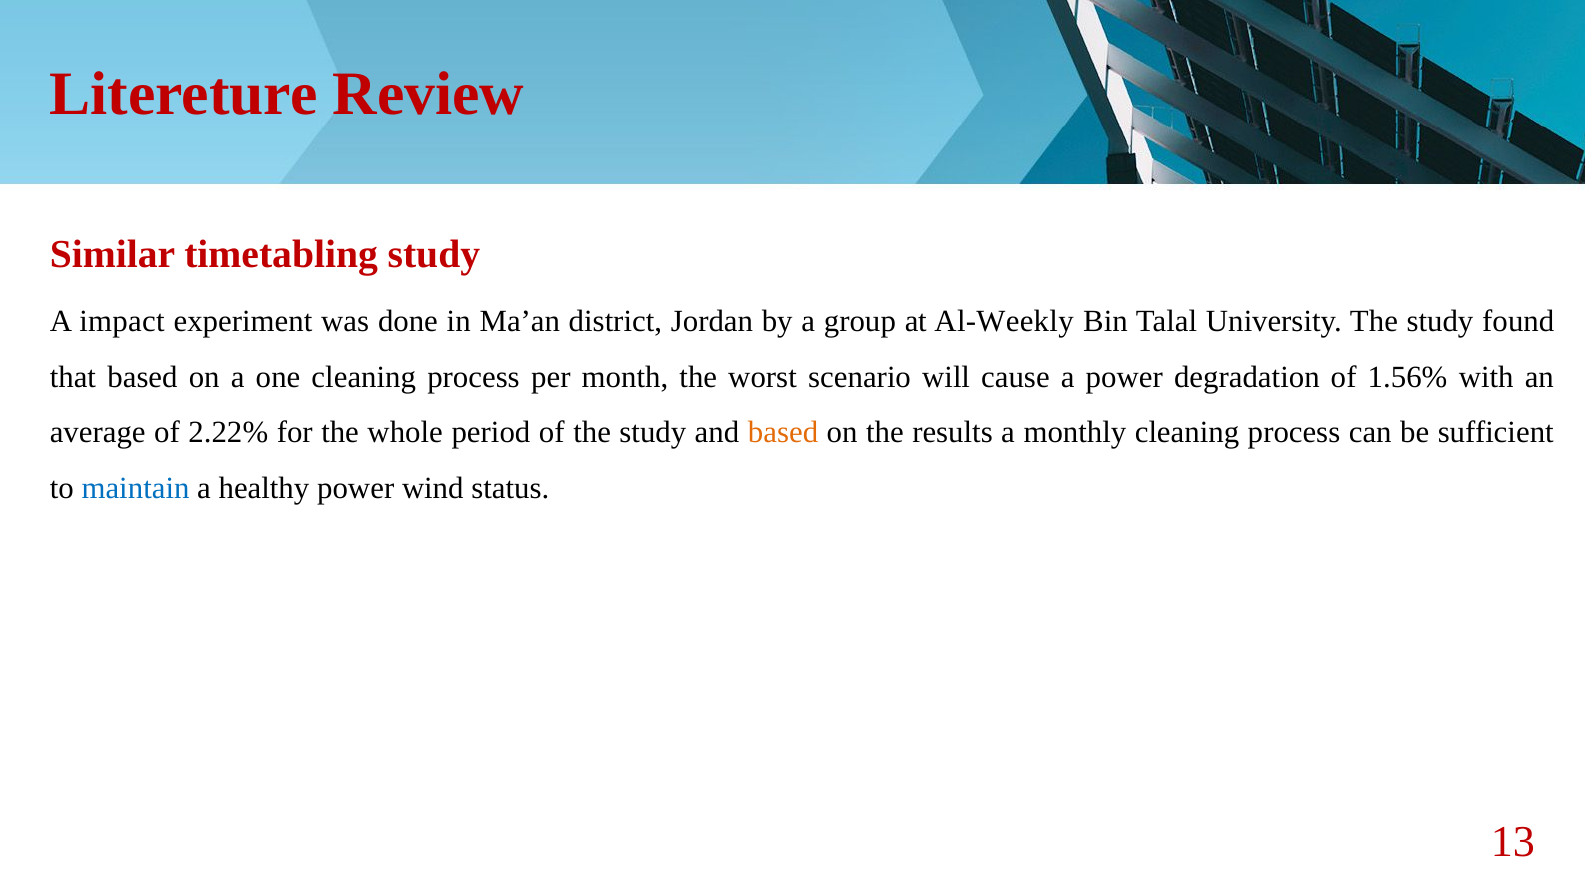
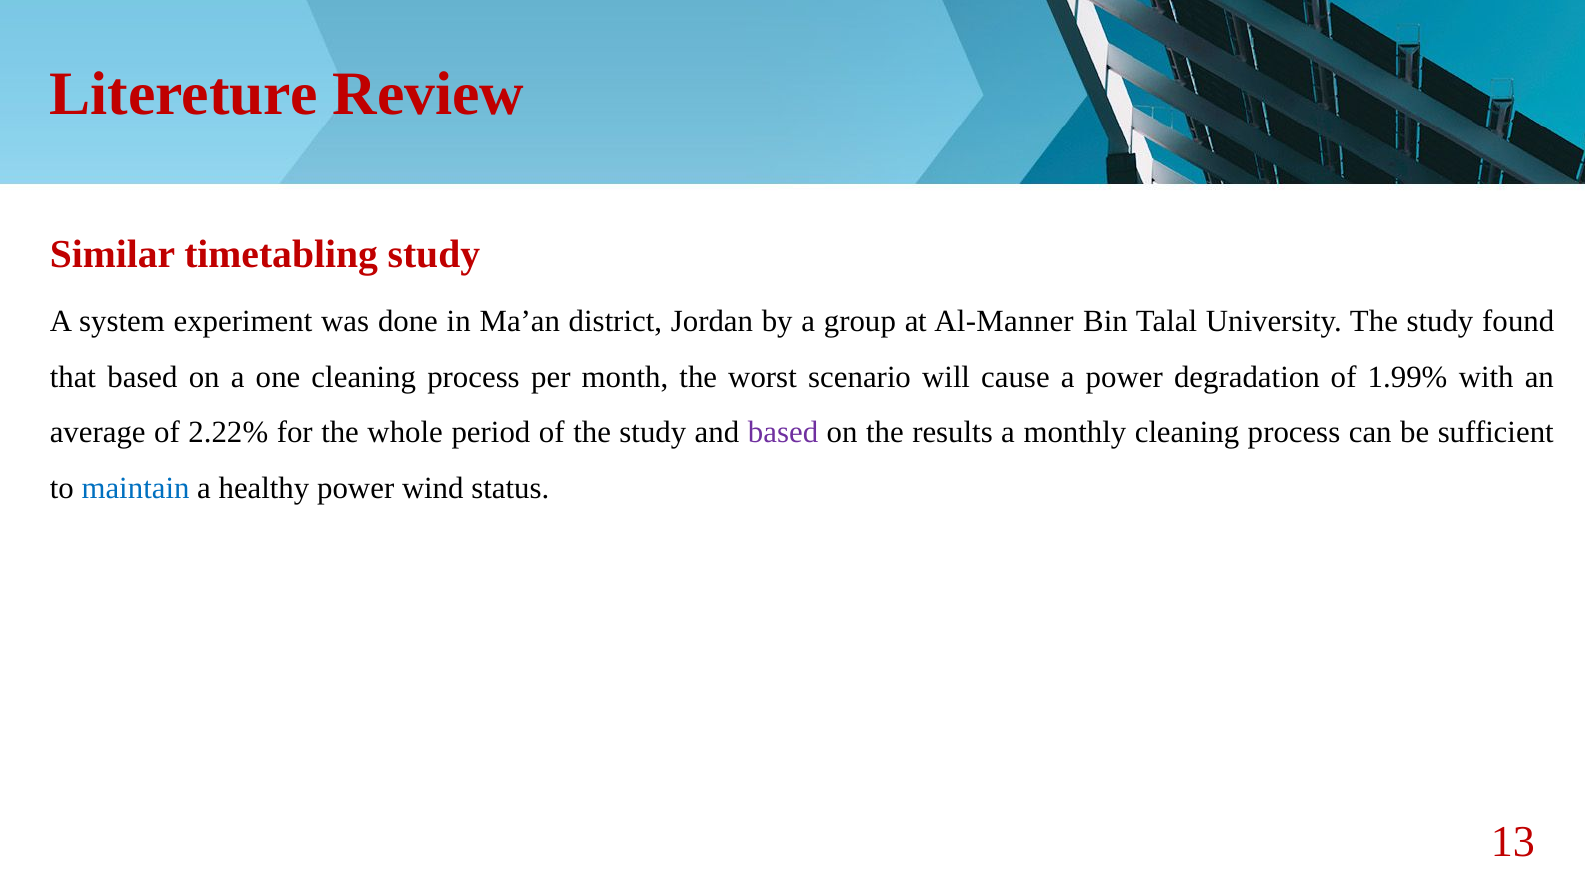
impact: impact -> system (122, 321)
Al-Weekly: Al-Weekly -> Al-Manner (1004, 321)
1.56%: 1.56% -> 1.99% (1408, 377)
based colour: orange -> purple (783, 432)
